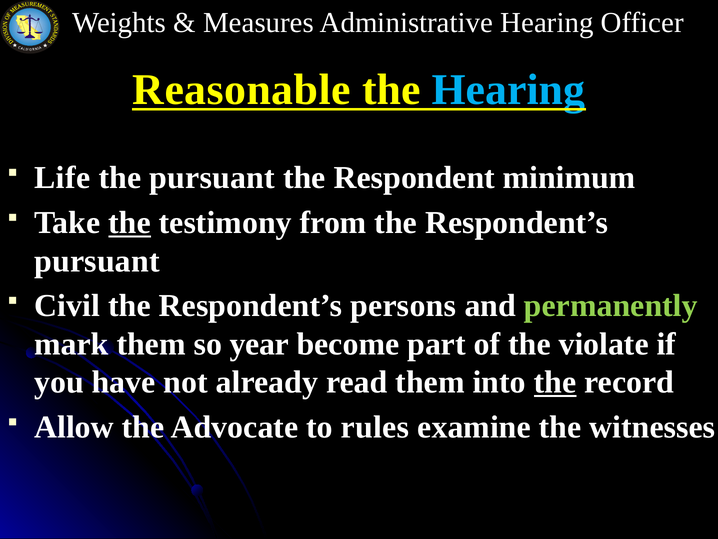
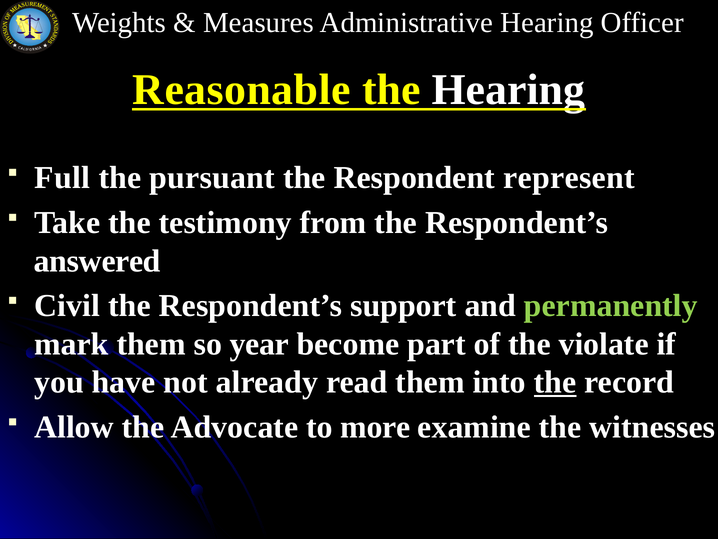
Hearing colour: light blue -> white (509, 90)
Life: Life -> Full (62, 178)
minimum: minimum -> represent (569, 178)
the underline: present -> none (130, 222)
pursuant: pursuant -> answered (97, 261)
persons: persons -> support (403, 305)
rules: rules -> more (375, 427)
